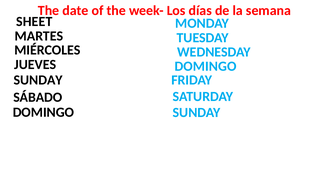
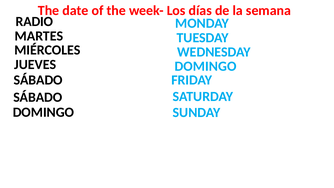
SHEET: SHEET -> RADIO (34, 22)
SUNDAY: SUNDAY -> SÁBADO (38, 80)
